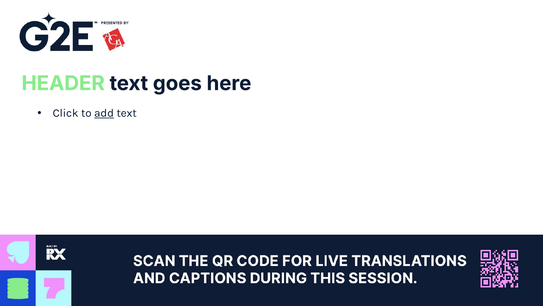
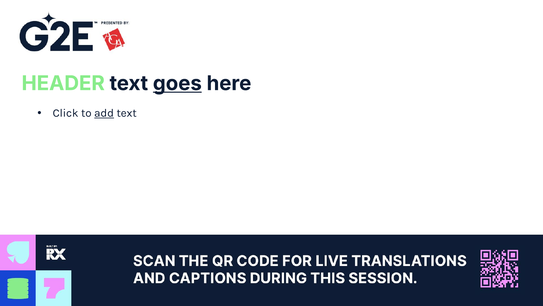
goes underline: none -> present (177, 83)
